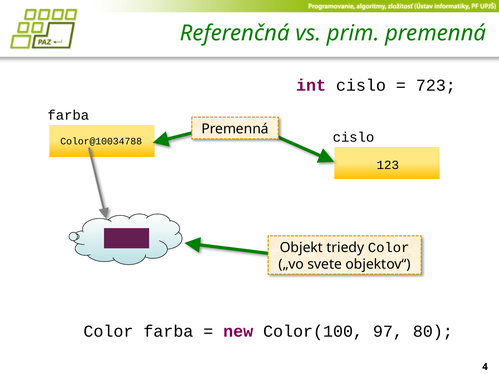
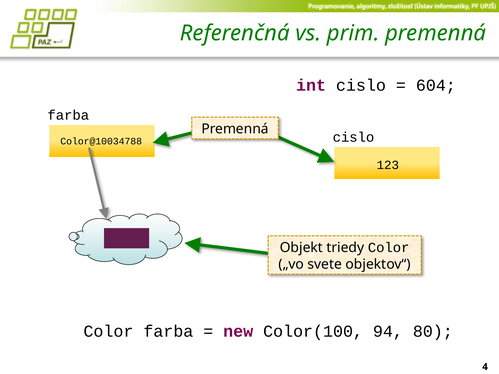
723: 723 -> 604 (436, 85)
97: 97 -> 94 (388, 332)
